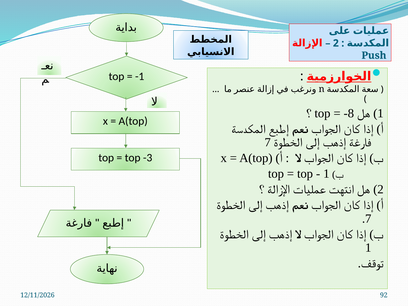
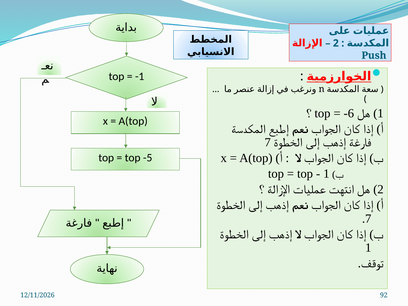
-8: -8 -> -6 (349, 113)
-3: -3 -> -5 (148, 158)
